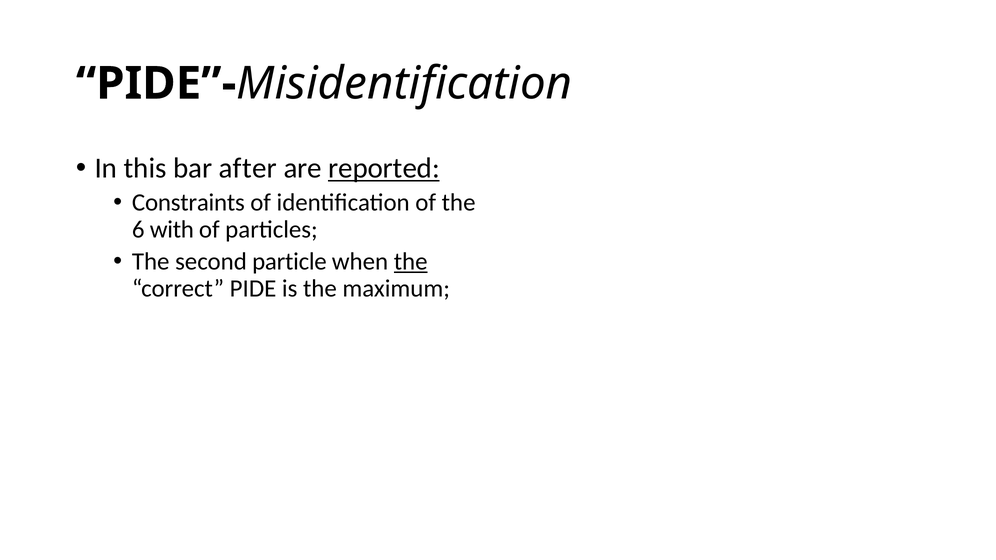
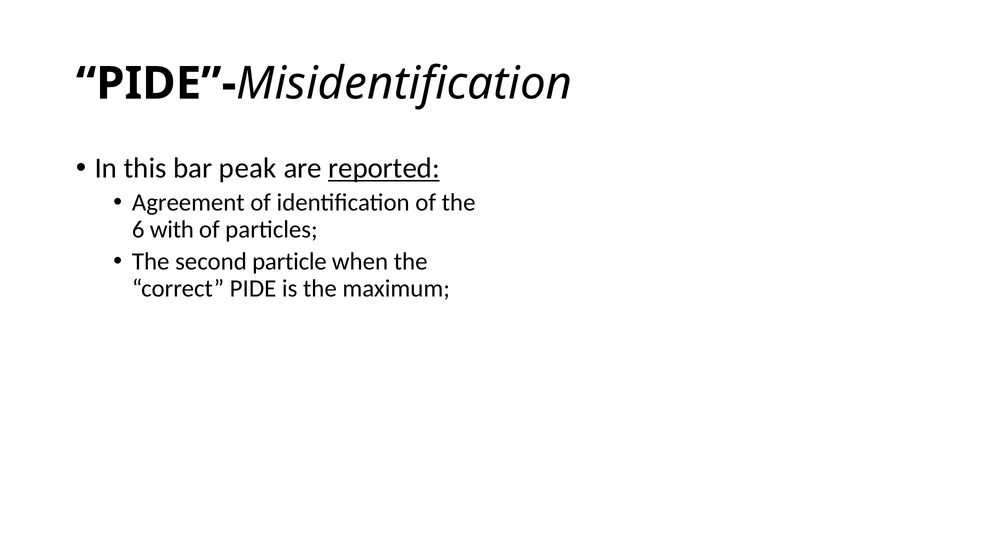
after: after -> peak (248, 168)
Constraints: Constraints -> Agreement (188, 203)
the underline: present -> none (411, 262)
